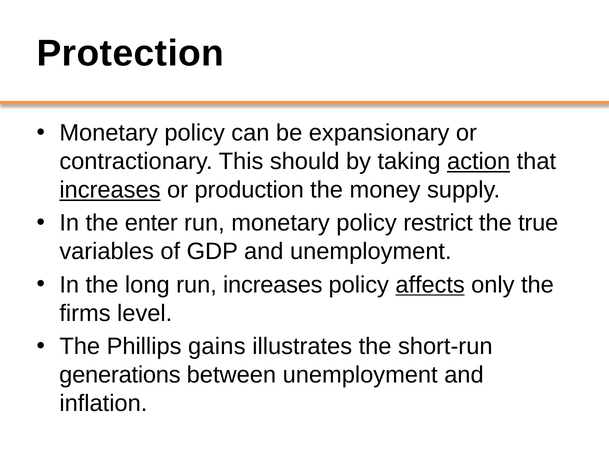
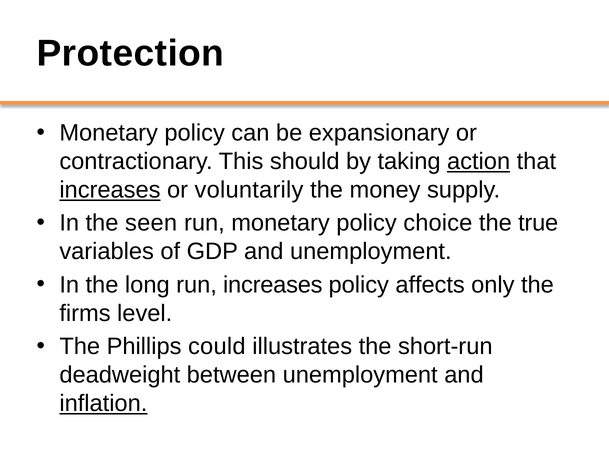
production: production -> voluntarily (249, 190)
enter: enter -> seen (151, 223)
restrict: restrict -> choice (438, 223)
affects underline: present -> none (430, 285)
gains: gains -> could (217, 346)
generations: generations -> deadweight (120, 375)
inflation underline: none -> present (103, 403)
